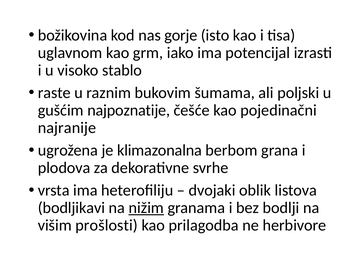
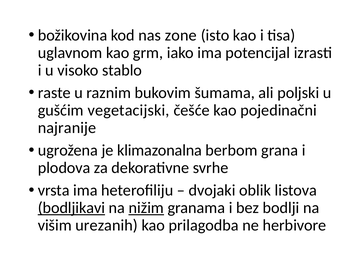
gorje: gorje -> zone (181, 35)
najpoznatije: najpoznatije -> vegetacijski (129, 110)
bodljikavi underline: none -> present (71, 208)
prošlosti: prošlosti -> urezanih (107, 225)
